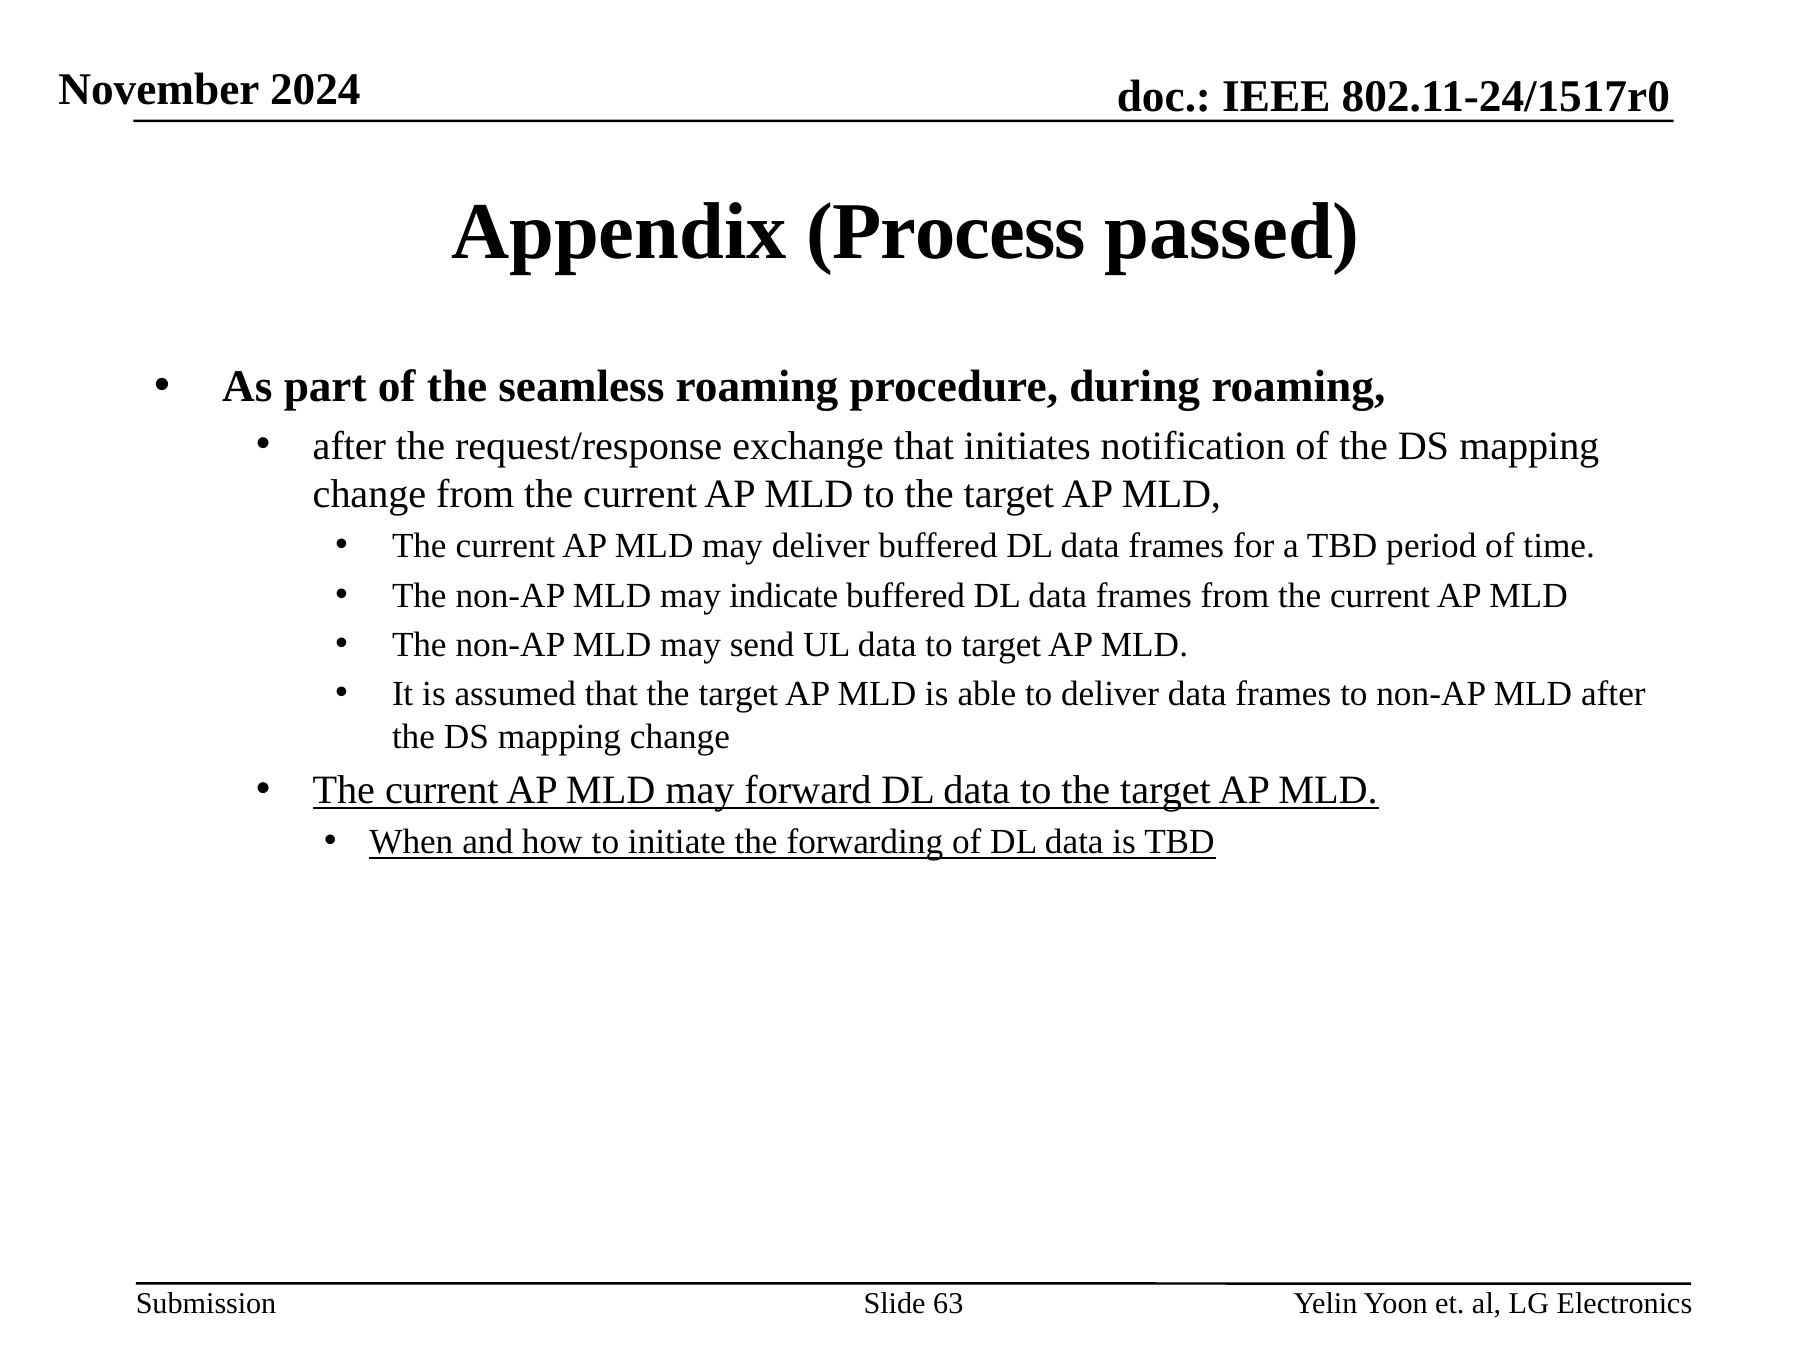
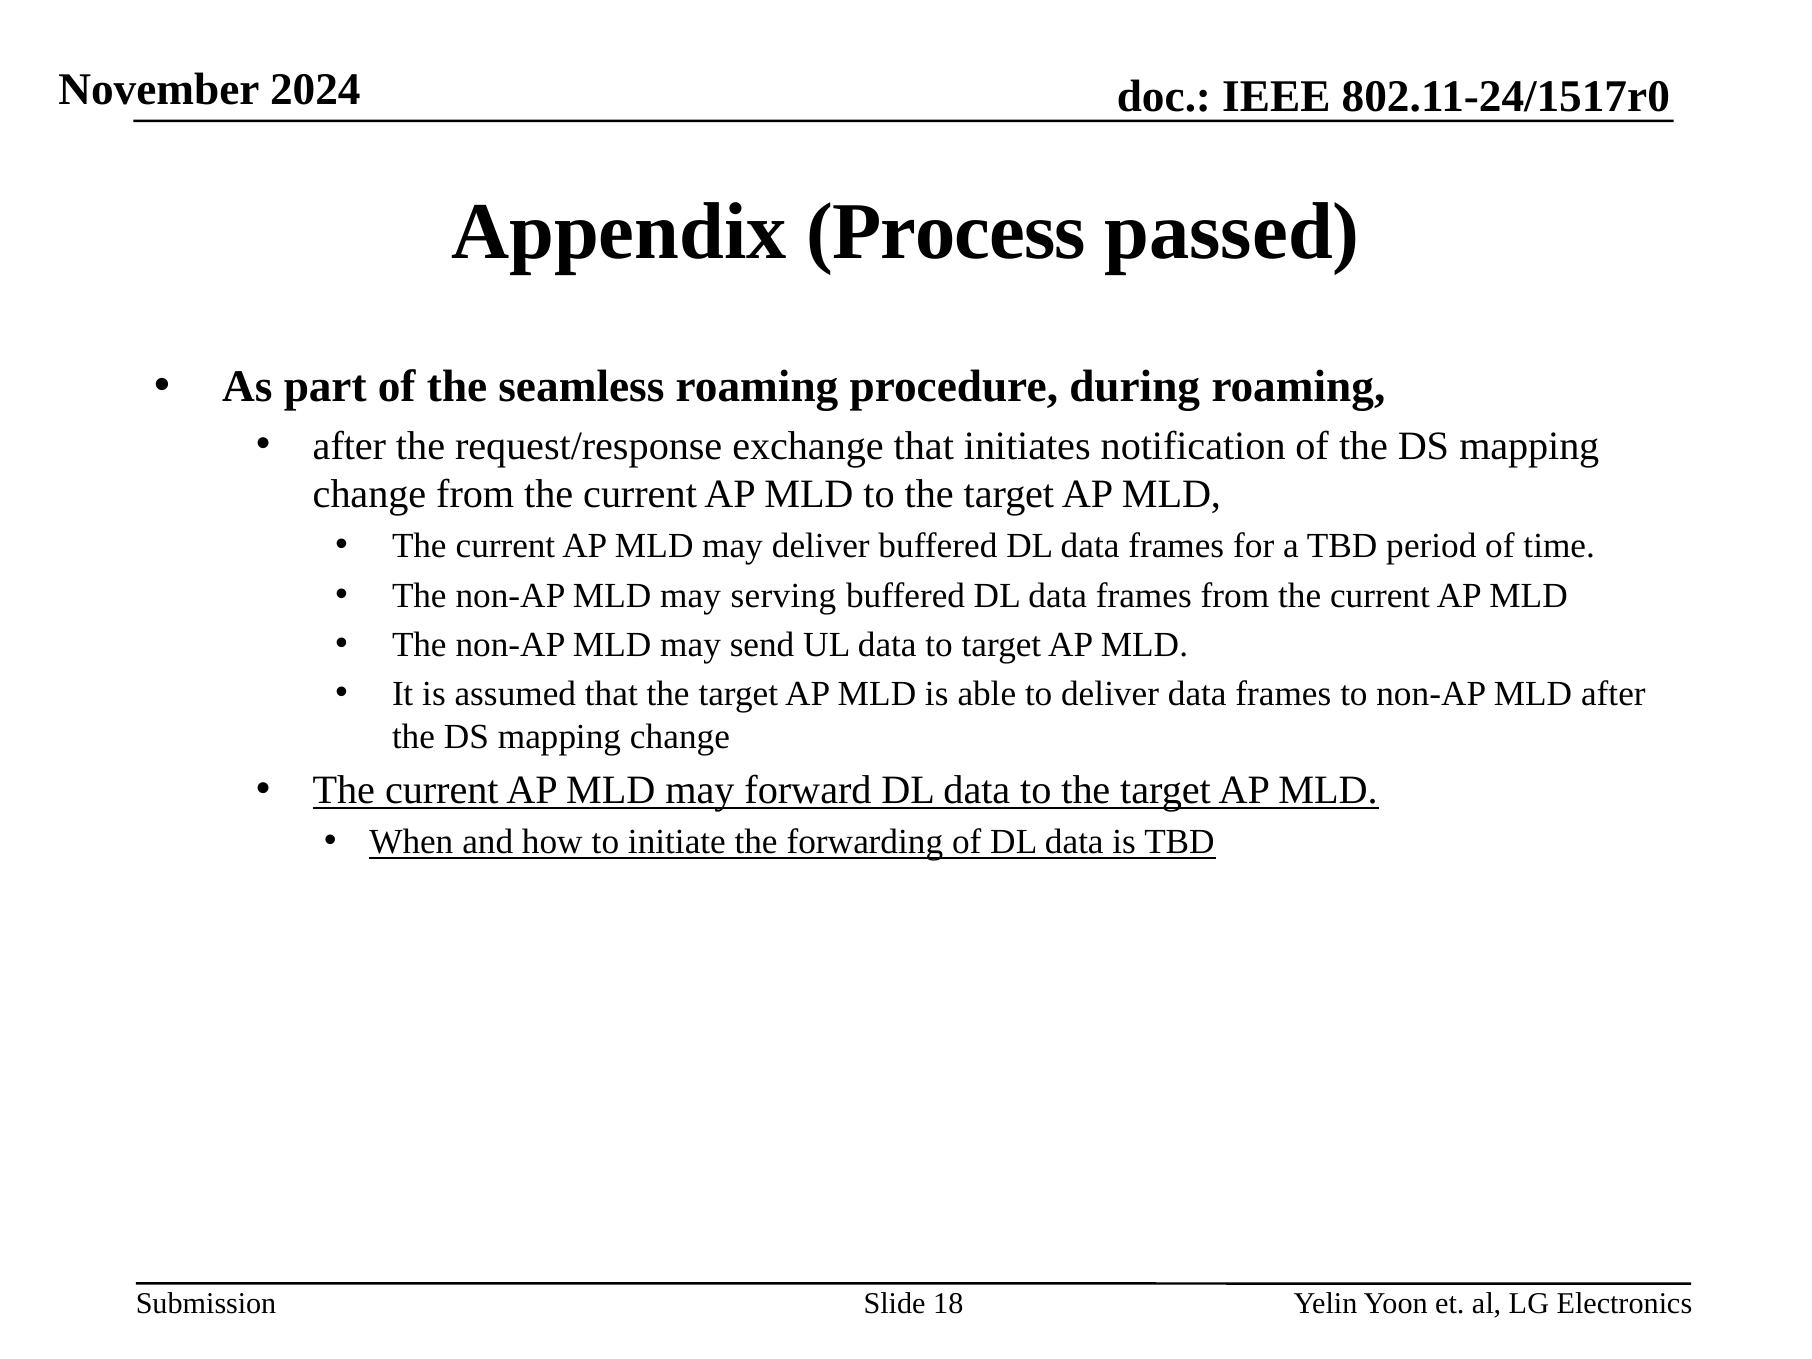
indicate: indicate -> serving (783, 595)
63: 63 -> 18 (948, 1303)
